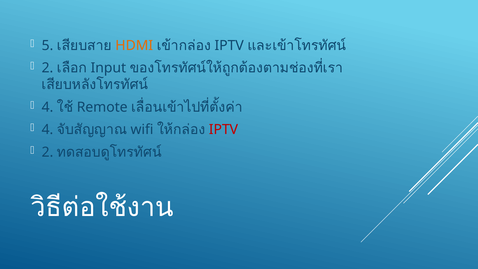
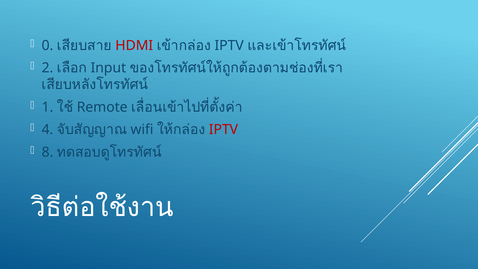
5: 5 -> 0 (47, 45)
HDMI colour: orange -> red (134, 45)
4: 4 -> 1 (47, 107)
2: 2 -> 8 (47, 152)
